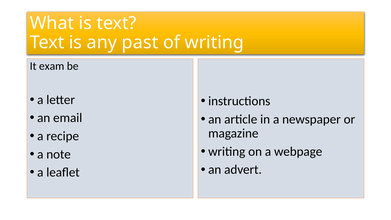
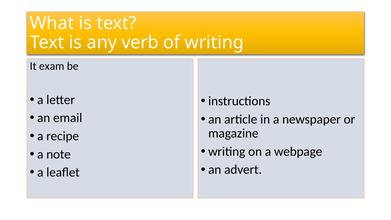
past: past -> verb (140, 43)
